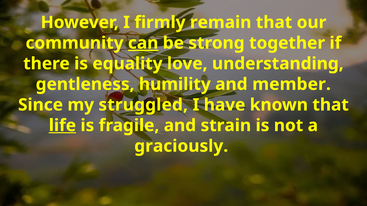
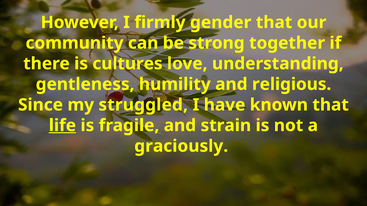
remain: remain -> gender (221, 22)
can underline: present -> none (143, 43)
equality: equality -> cultures (127, 64)
member: member -> religious (292, 84)
